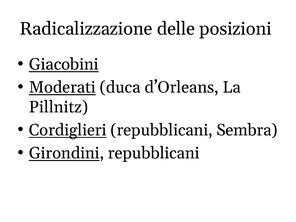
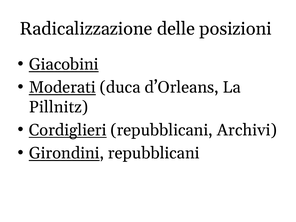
Sembra: Sembra -> Archivi (247, 130)
